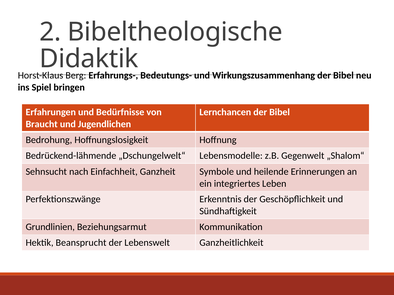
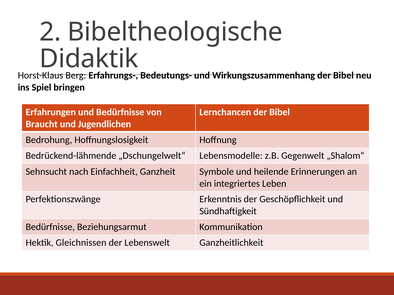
Grundlinien: Grundlinien -> Bedürfnisse (50, 227)
Beansprucht: Beansprucht -> Gleichnissen (81, 243)
